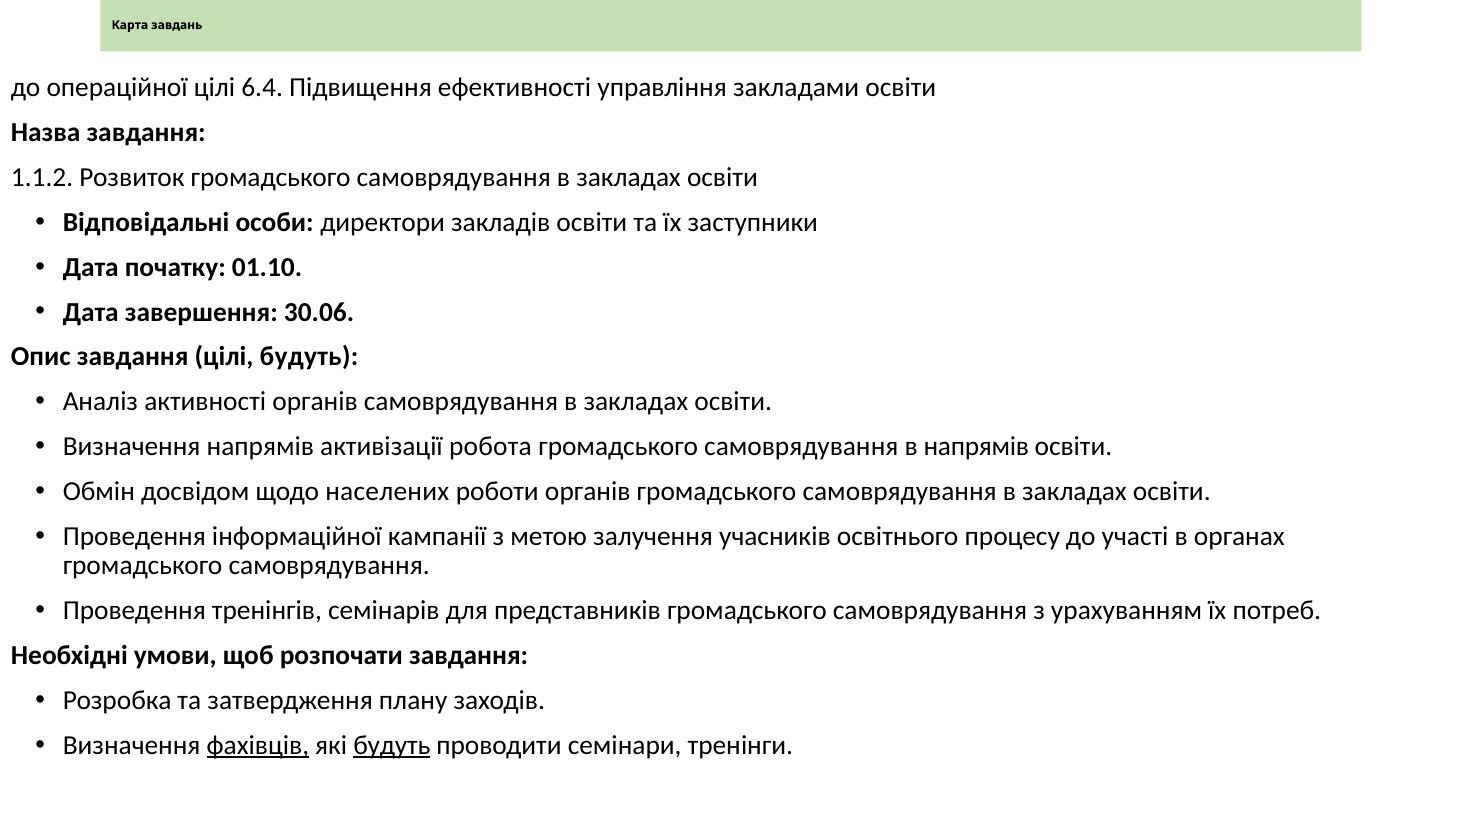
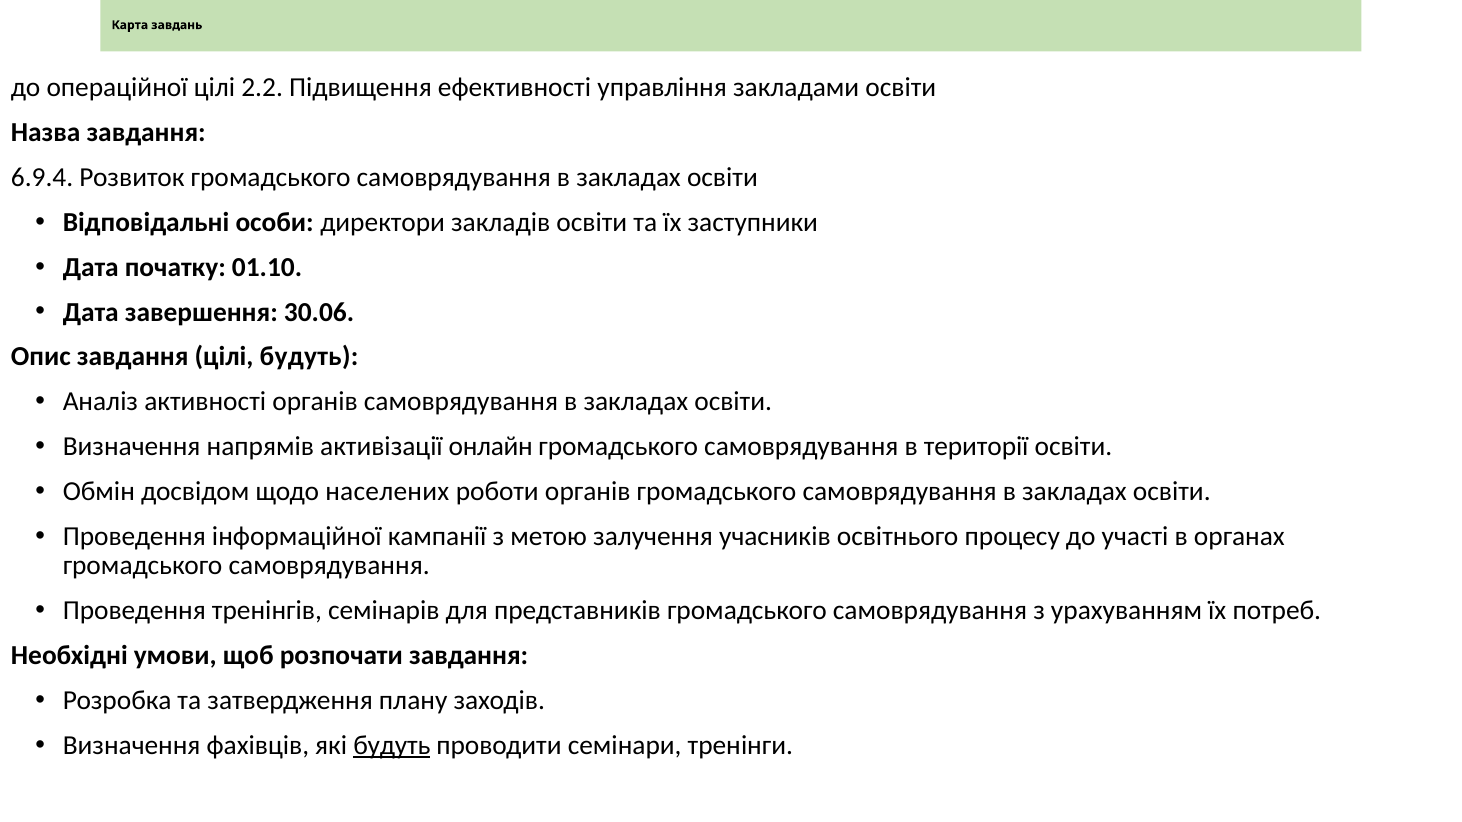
6.4: 6.4 -> 2.2 (262, 88)
1.1.2: 1.1.2 -> 6.9.4 (42, 178)
робота: робота -> онлайн (491, 447)
в напрямів: напрямів -> території (976, 447)
фахівців underline: present -> none (258, 745)
